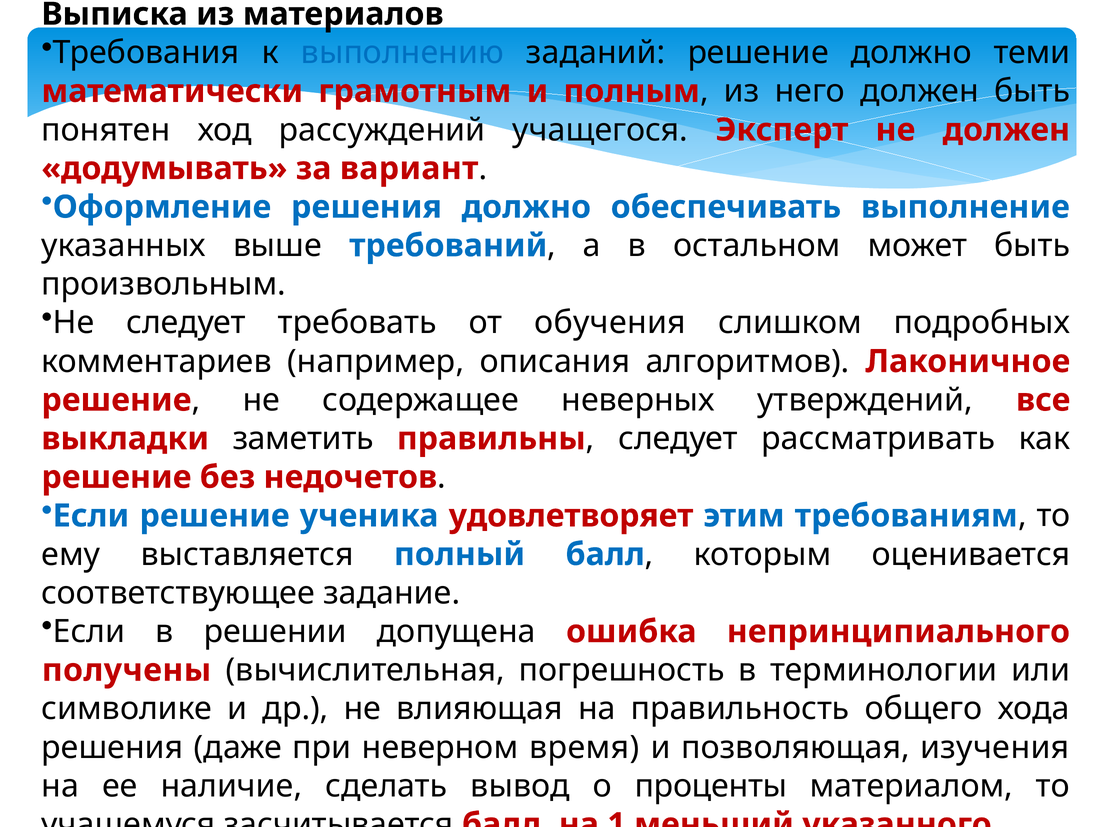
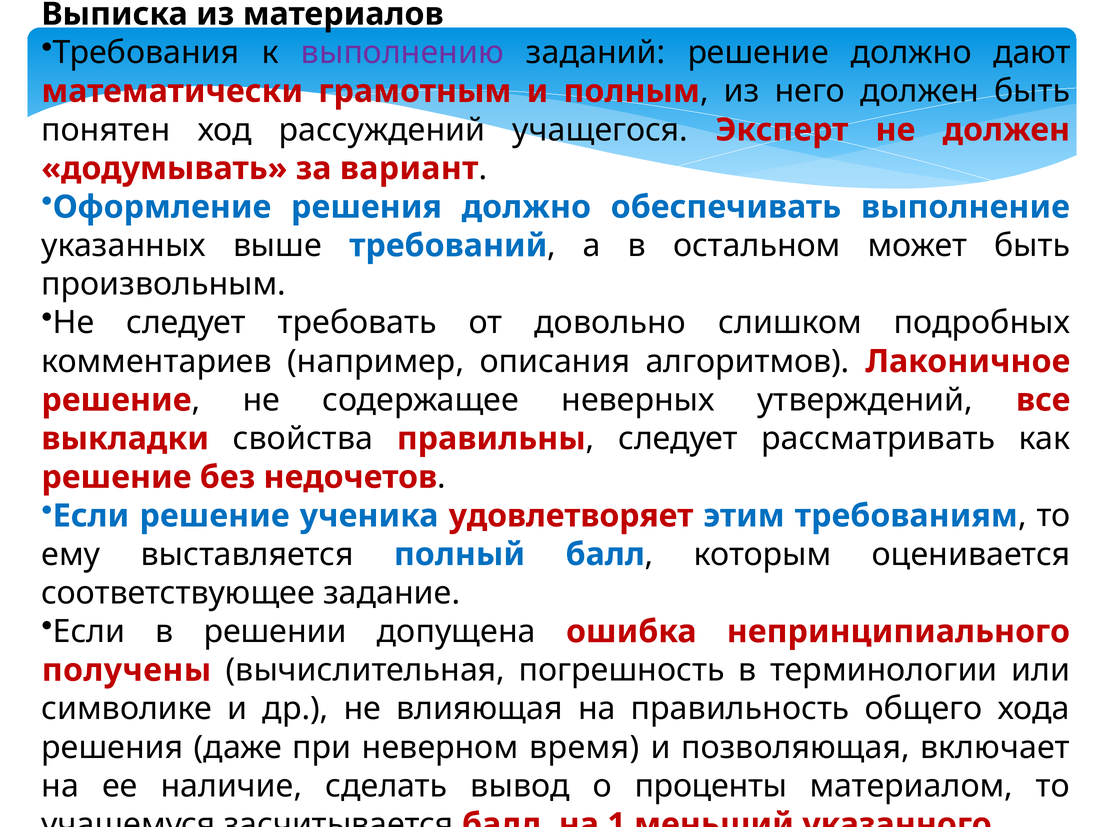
выполнению colour: blue -> purple (402, 53)
теми: теми -> дают (1032, 53)
обучения: обучения -> довольно (610, 323)
заметить: заметить -> свойства (303, 439)
изучения: изучения -> включает (995, 748)
